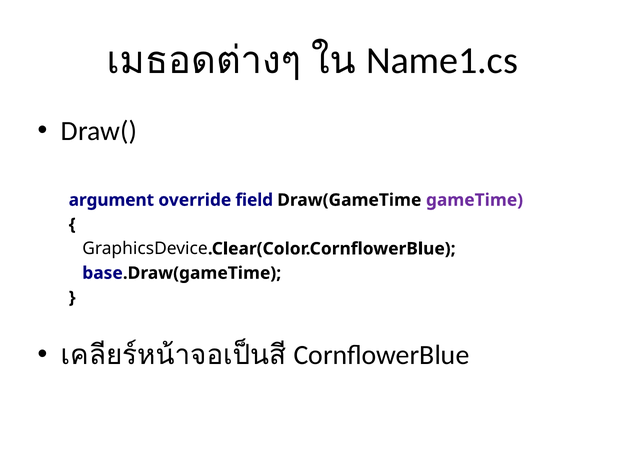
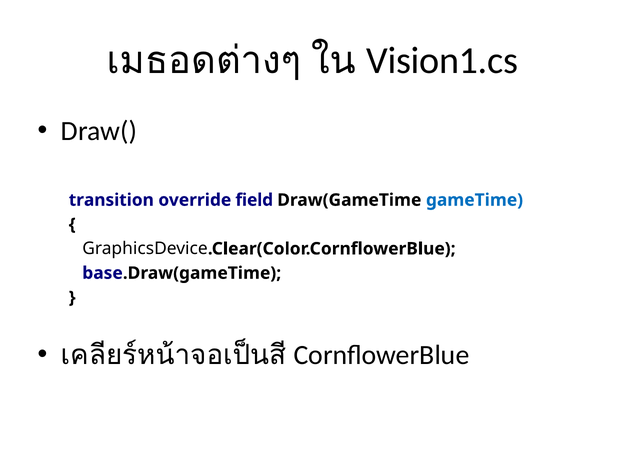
Name1.cs: Name1.cs -> Vision1.cs (442, 61)
argument: argument -> transition (111, 200)
gameTime colour: purple -> blue (475, 200)
